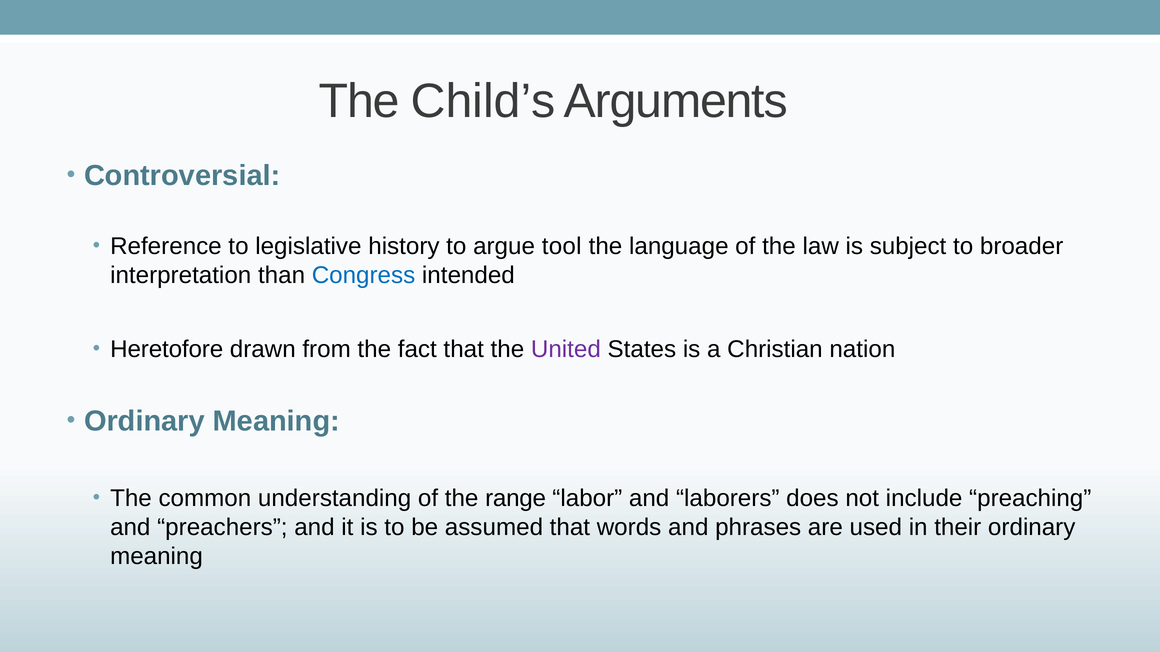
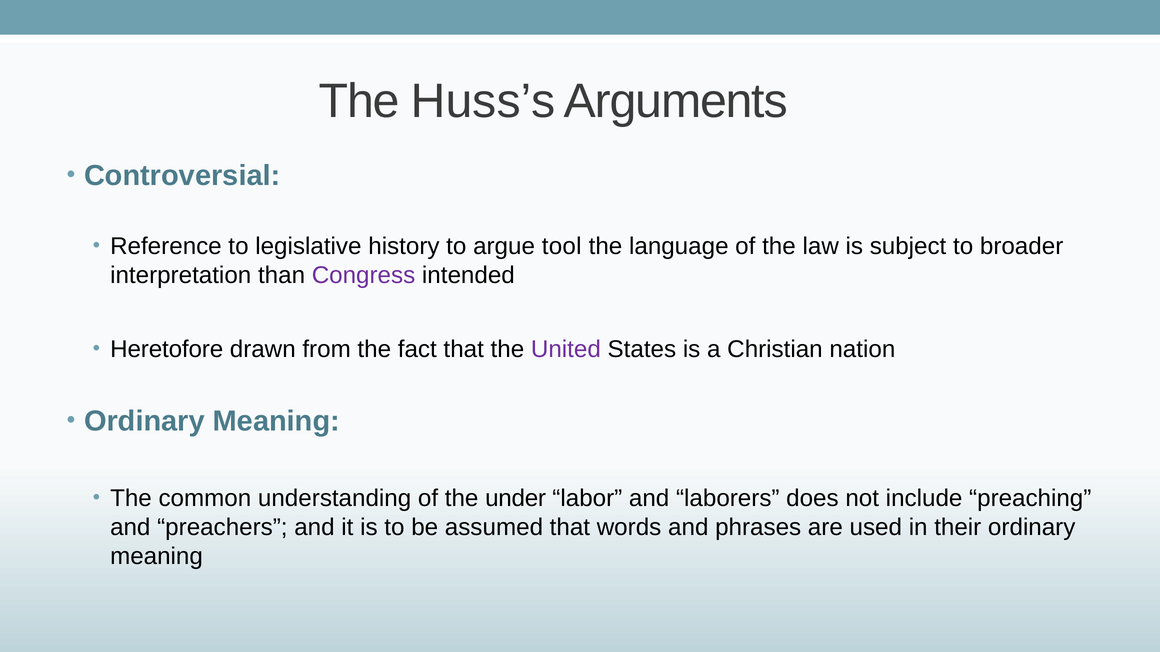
Child’s: Child’s -> Huss’s (483, 101)
Congress colour: blue -> purple (364, 275)
range: range -> under (516, 499)
